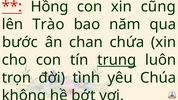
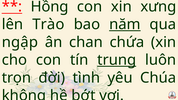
cũng: cũng -> xưng (158, 7)
năm underline: none -> present (125, 24)
bước: bước -> ngập (20, 42)
